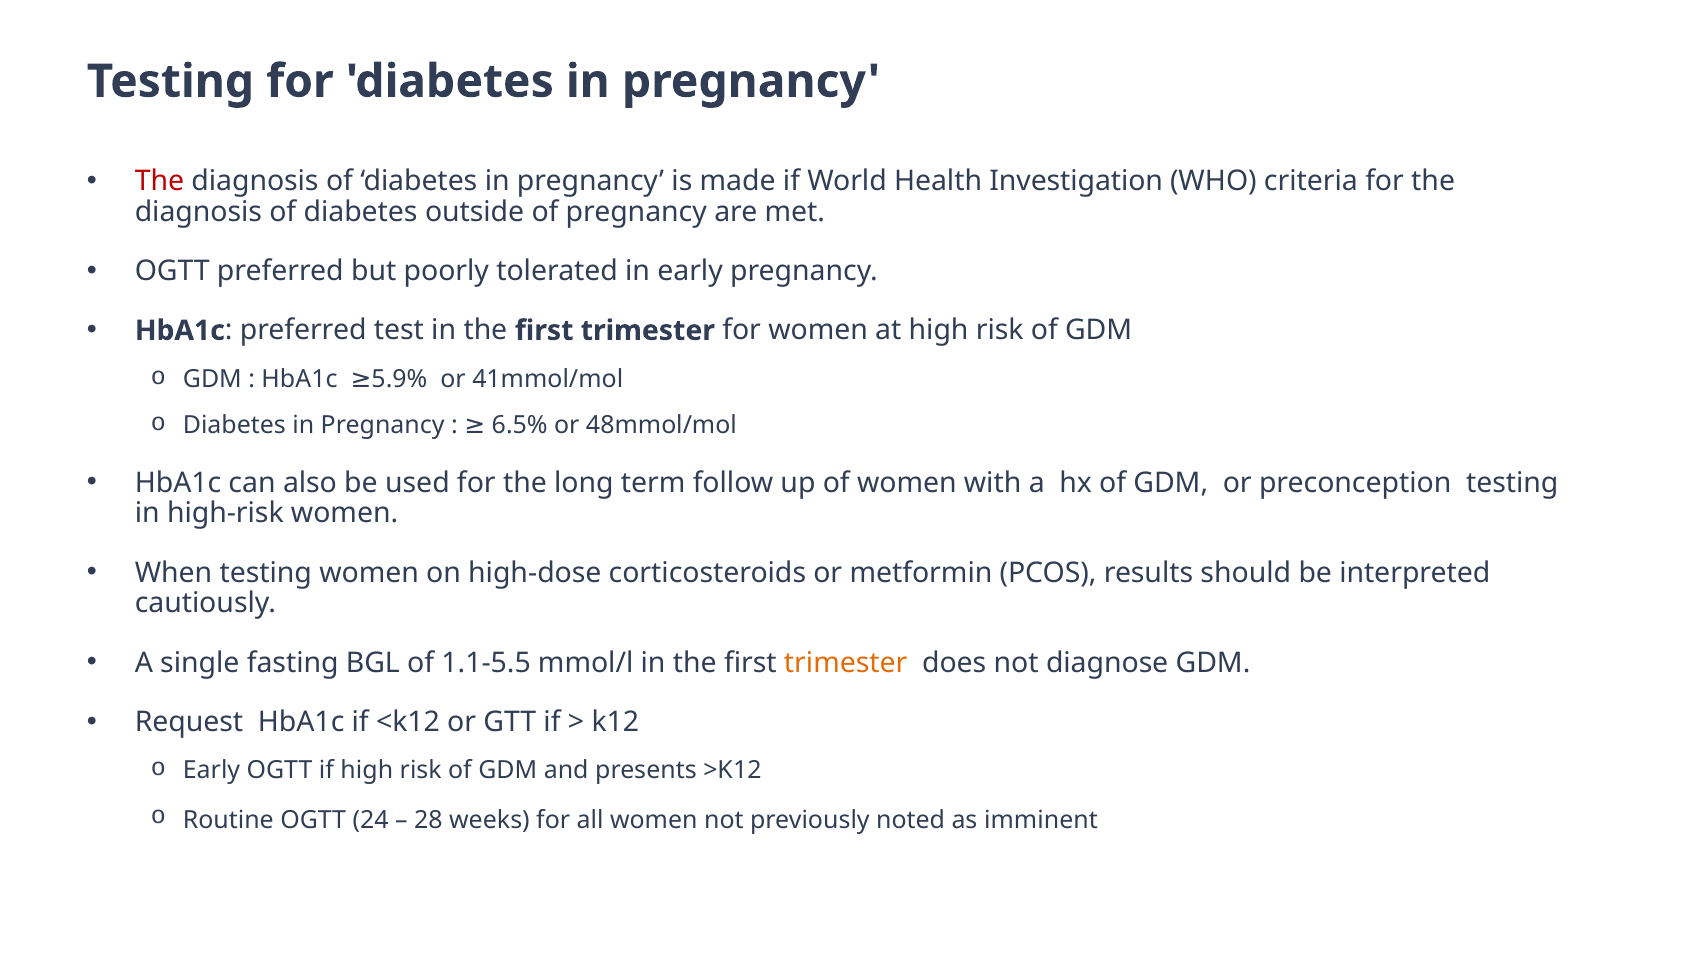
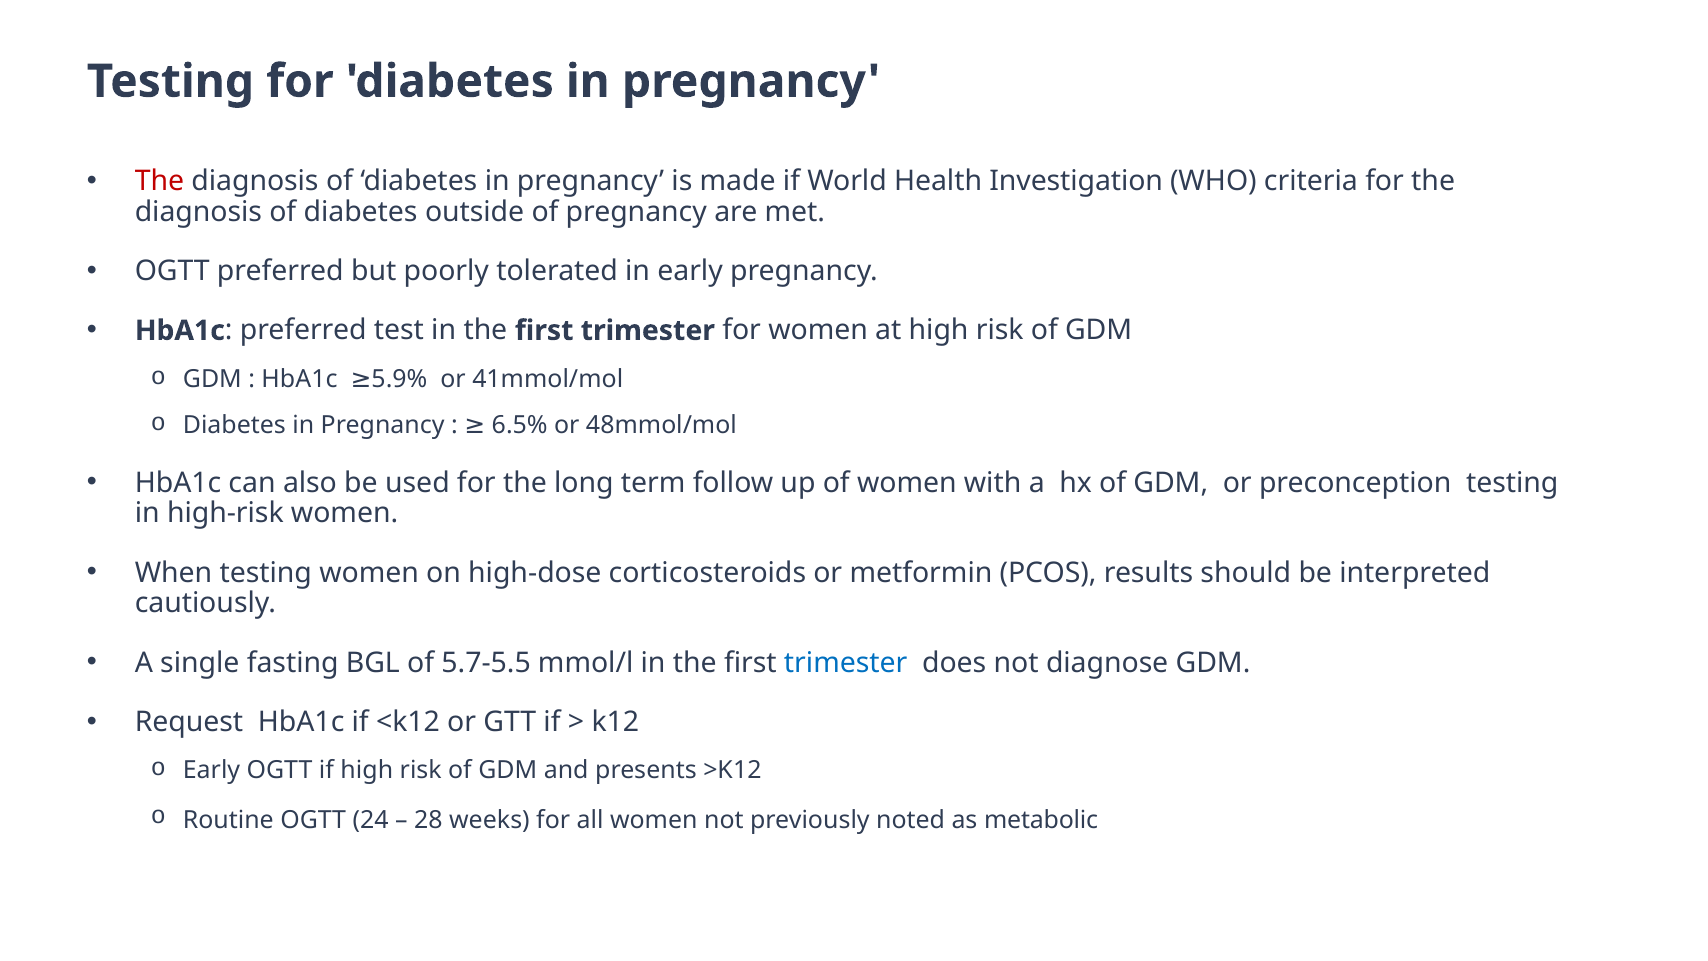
1.1-5.5: 1.1-5.5 -> 5.7-5.5 (486, 663)
trimester colour: orange -> blue (846, 663)
imminent: imminent -> metabolic (1041, 820)
